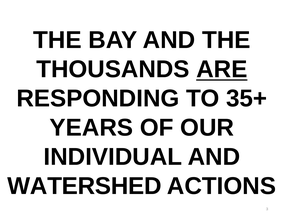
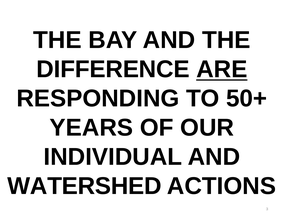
THOUSANDS: THOUSANDS -> DIFFERENCE (113, 69)
35+: 35+ -> 50+ (247, 98)
